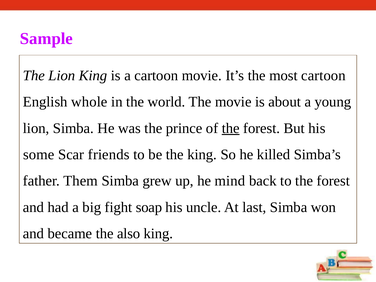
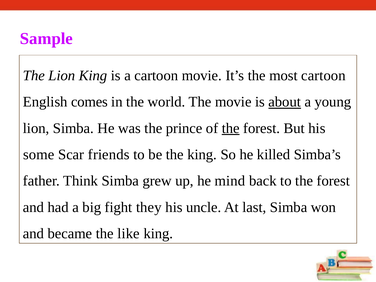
whole: whole -> comes (89, 102)
about underline: none -> present (285, 102)
Them: Them -> Think (81, 181)
soap: soap -> they (149, 207)
also: also -> like (129, 234)
